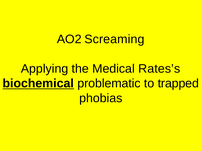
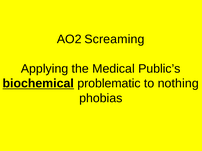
Rates’s: Rates’s -> Public’s (159, 69)
trapped: trapped -> nothing (178, 84)
